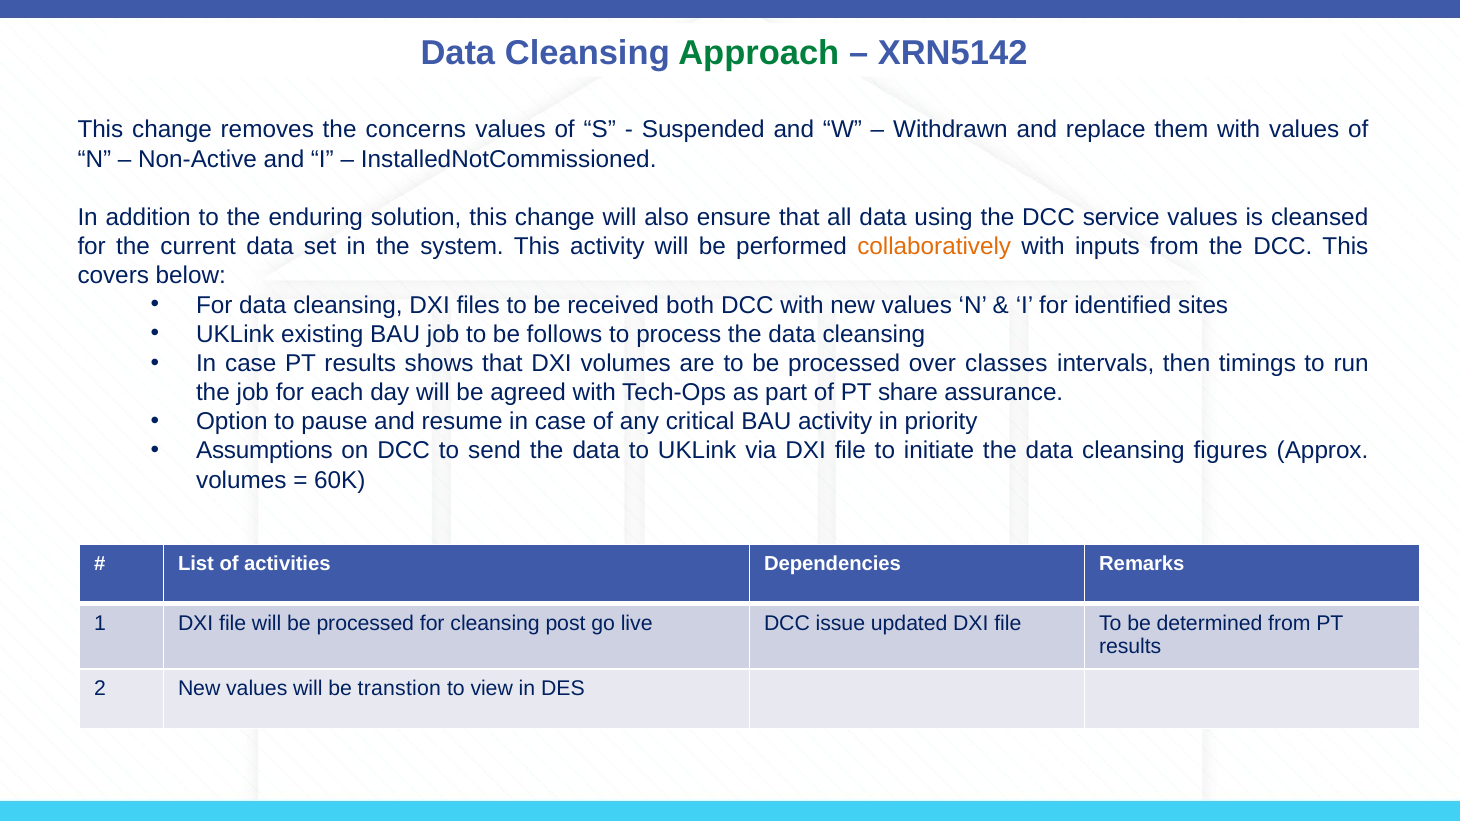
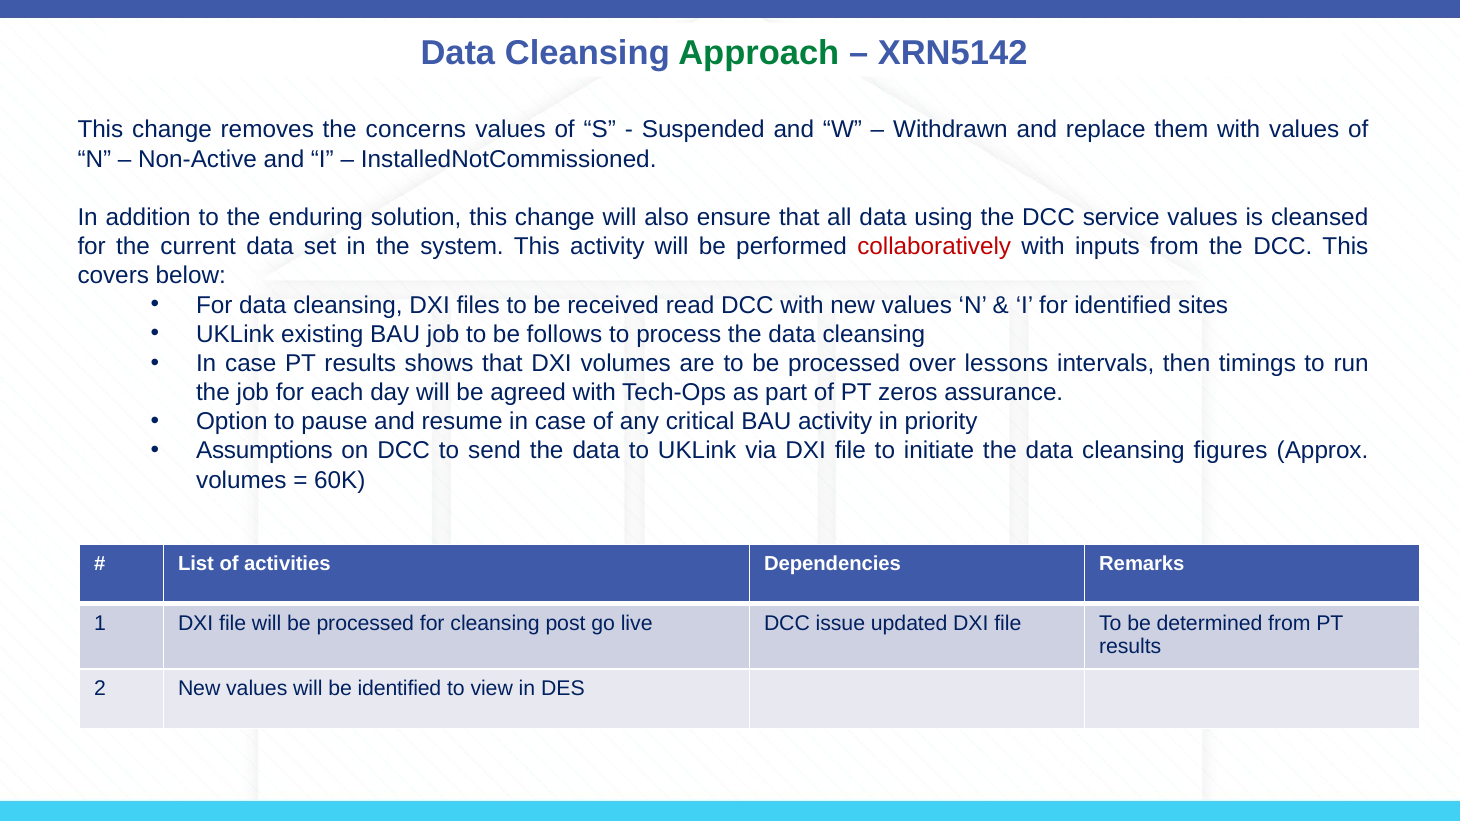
collaboratively colour: orange -> red (934, 247)
both: both -> read (690, 305)
classes: classes -> lessons (1006, 364)
share: share -> zeros (908, 393)
be transtion: transtion -> identified (399, 689)
